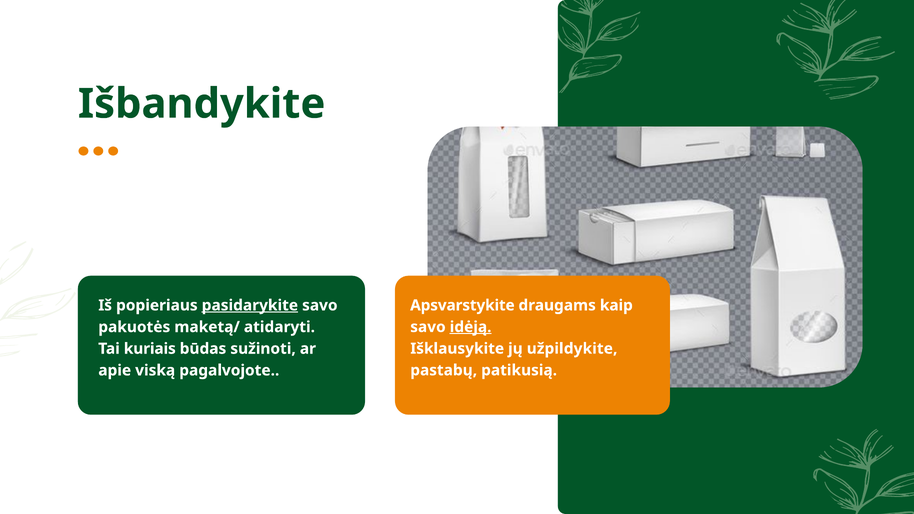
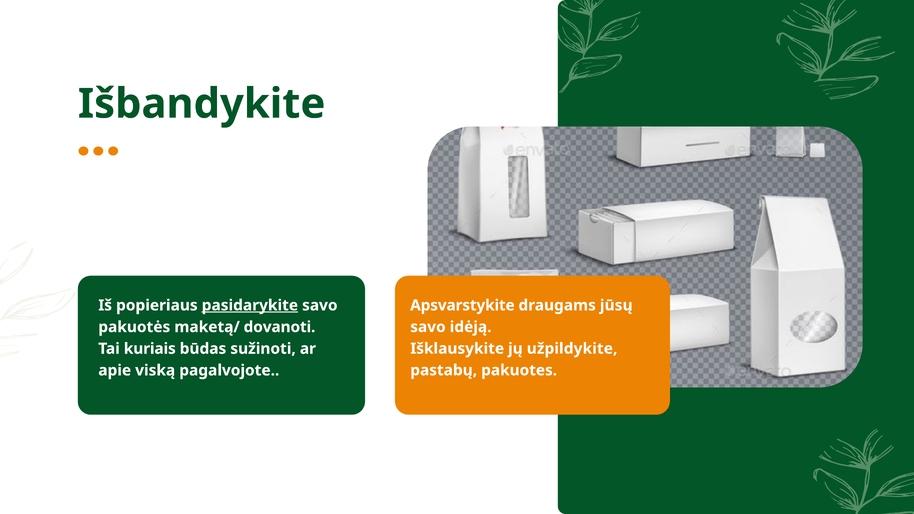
kaip: kaip -> jūsų (616, 305)
idėją underline: present -> none (471, 327)
atidaryti: atidaryti -> dovanoti (279, 327)
patikusią: patikusią -> pakuotes (519, 370)
